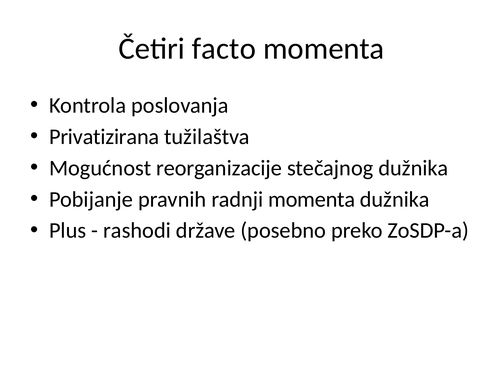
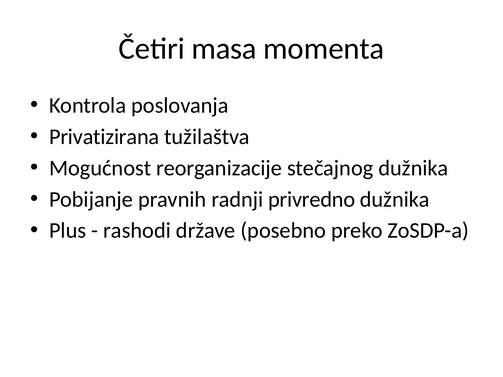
facto: facto -> masa (224, 49)
radnji momenta: momenta -> privredno (312, 199)
